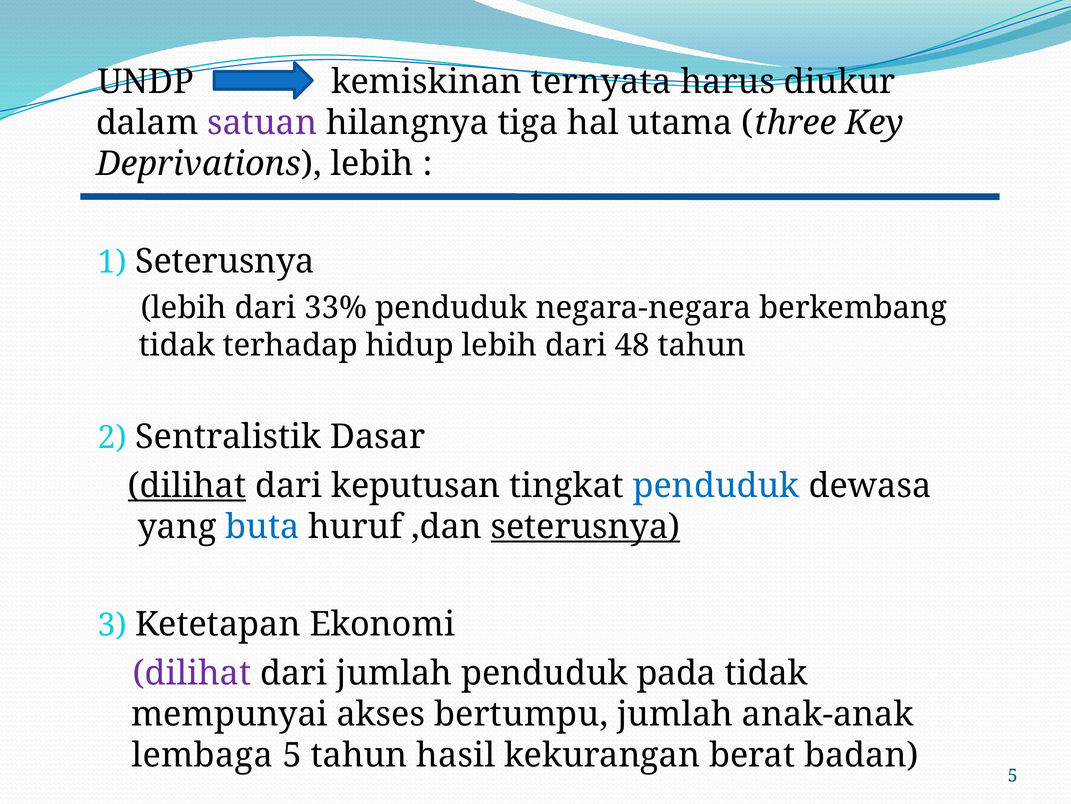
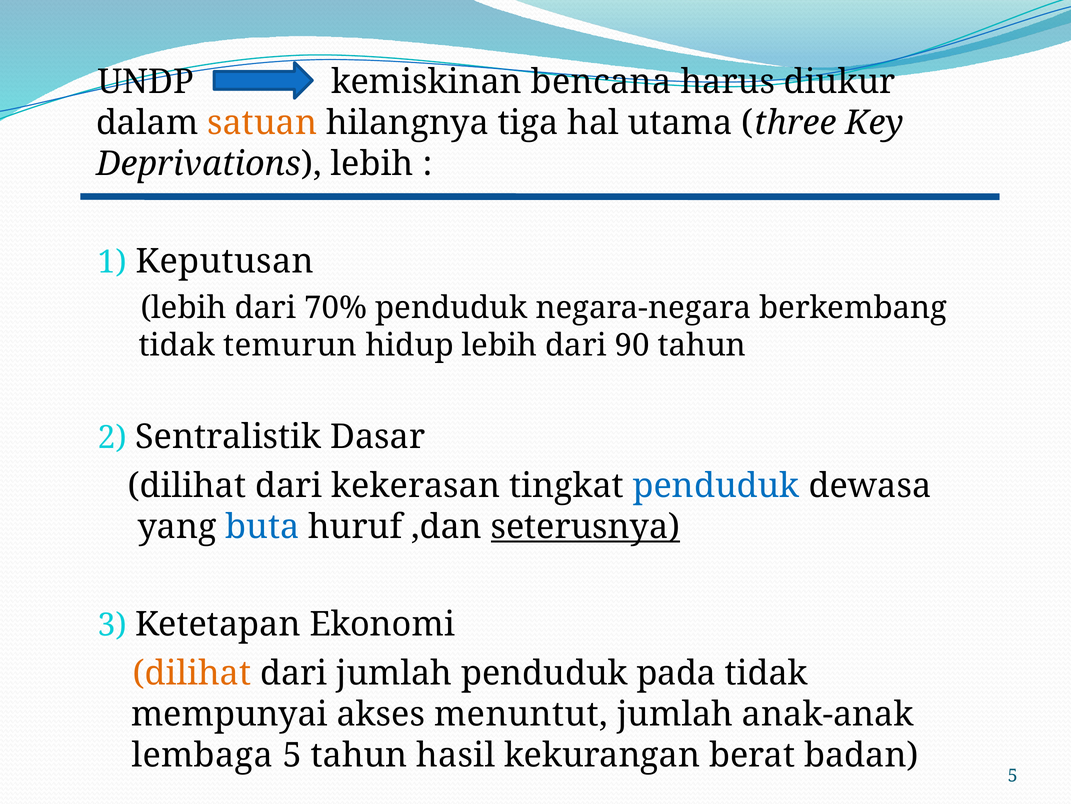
ternyata: ternyata -> bencana (601, 82)
satuan colour: purple -> orange (262, 123)
Seterusnya: Seterusnya -> Keputusan (225, 261)
33%: 33% -> 70% (336, 307)
terhadap: terhadap -> temurun (290, 345)
48: 48 -> 90 (632, 345)
dilihat underline: present -> none (187, 485)
keputusan: keputusan -> kekerasan (416, 485)
dilihat colour: purple -> orange (192, 673)
bertumpu: bertumpu -> menuntut (521, 714)
